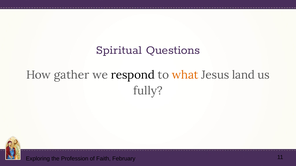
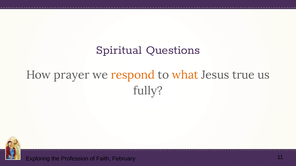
gather: gather -> prayer (72, 75)
respond colour: black -> orange (133, 75)
land: land -> true (243, 75)
